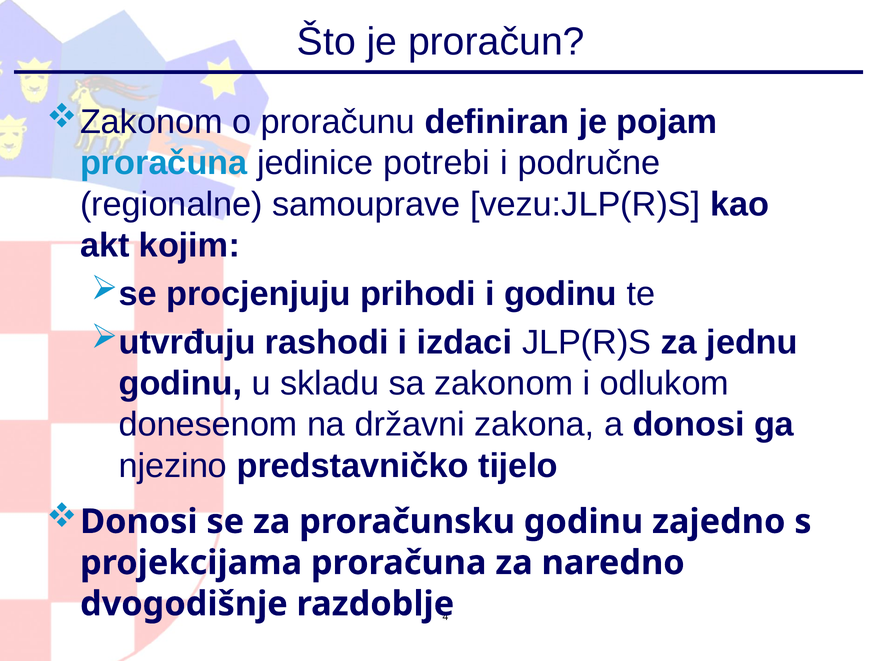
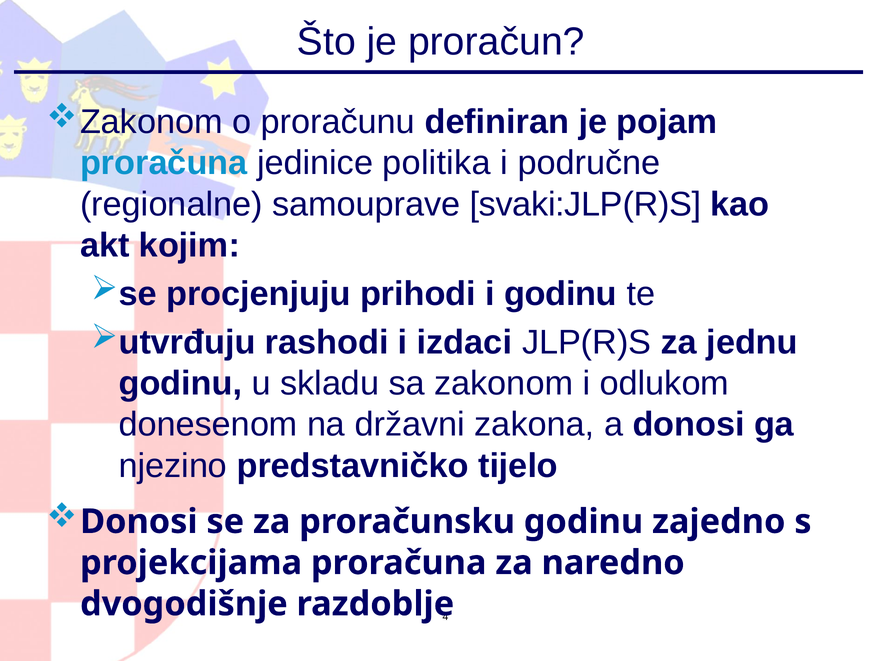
potrebi: potrebi -> politika (437, 163)
vezu:JLP(R)S: vezu:JLP(R)S -> svaki:JLP(R)S (585, 204)
